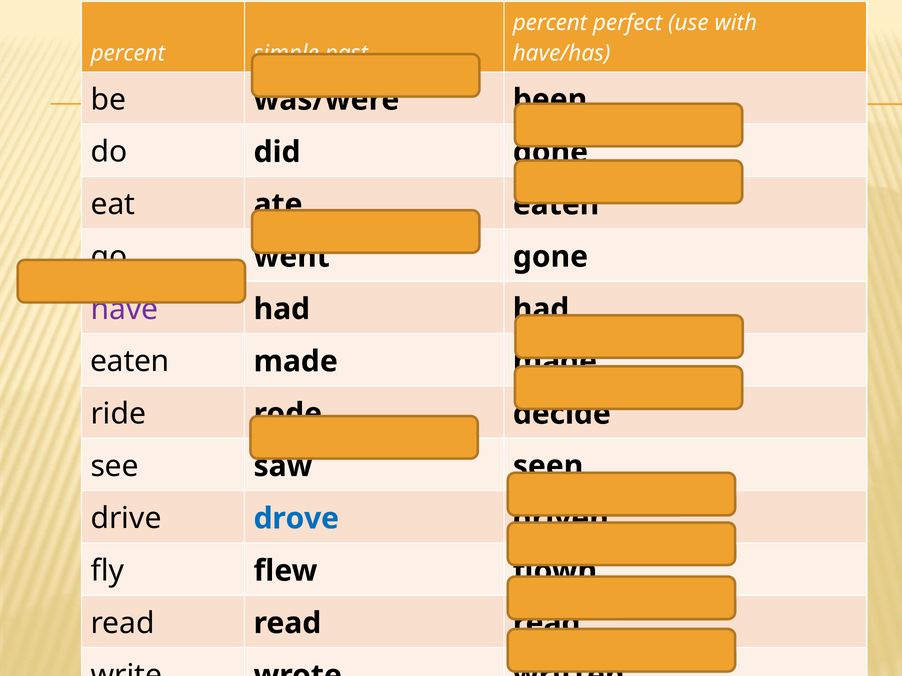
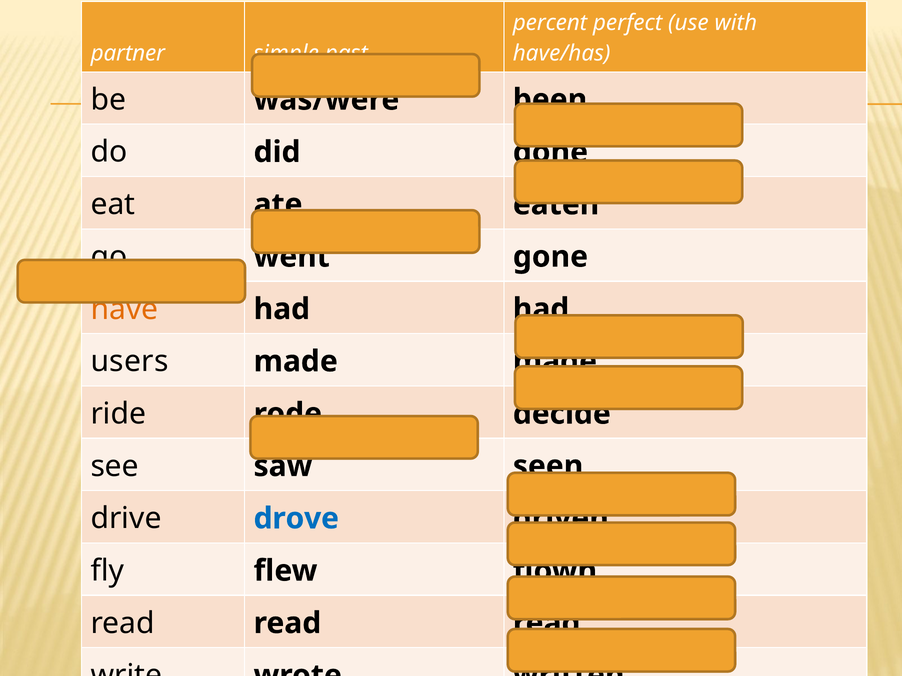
percent: percent -> partner (128, 53)
have colour: purple -> orange (124, 309)
eaten: eaten -> users (130, 362)
